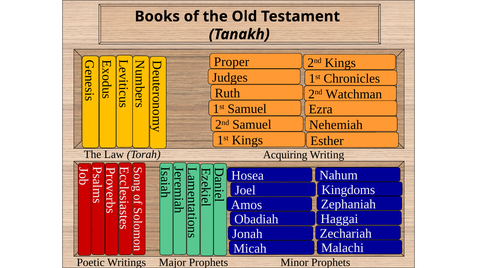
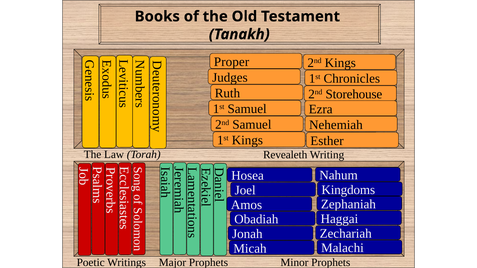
Watchman: Watchman -> Storehouse (354, 94)
Acquiring: Acquiring -> Revealeth (285, 155)
